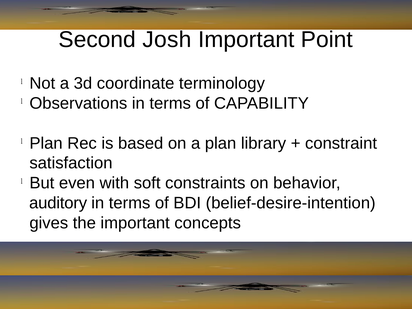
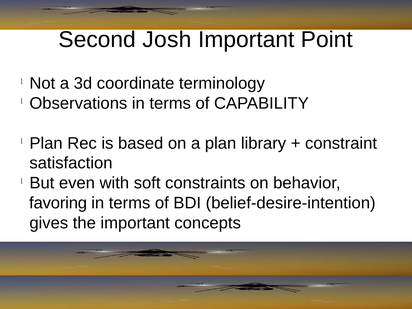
auditory: auditory -> favoring (58, 203)
